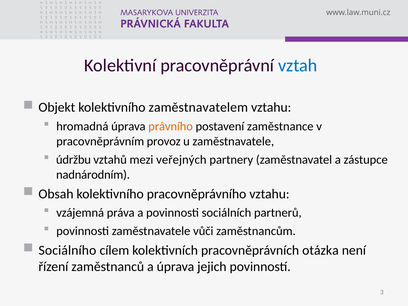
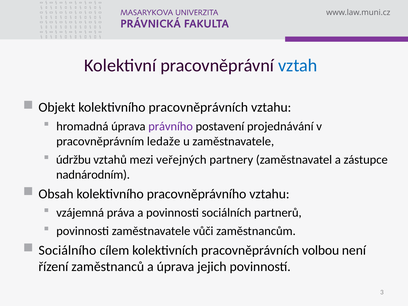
kolektivního zaměstnavatelem: zaměstnavatelem -> pracovněprávních (198, 108)
právního colour: orange -> purple (171, 126)
zaměstnance: zaměstnance -> projednávání (280, 126)
provoz: provoz -> ledaže (164, 141)
otázka: otázka -> volbou (321, 250)
